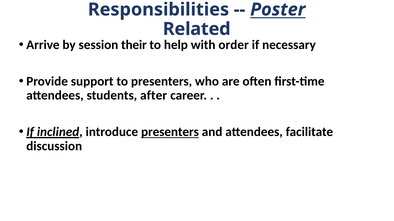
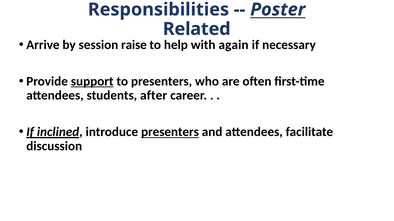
their: their -> raise (134, 45)
order: order -> again (234, 45)
support underline: none -> present (92, 81)
